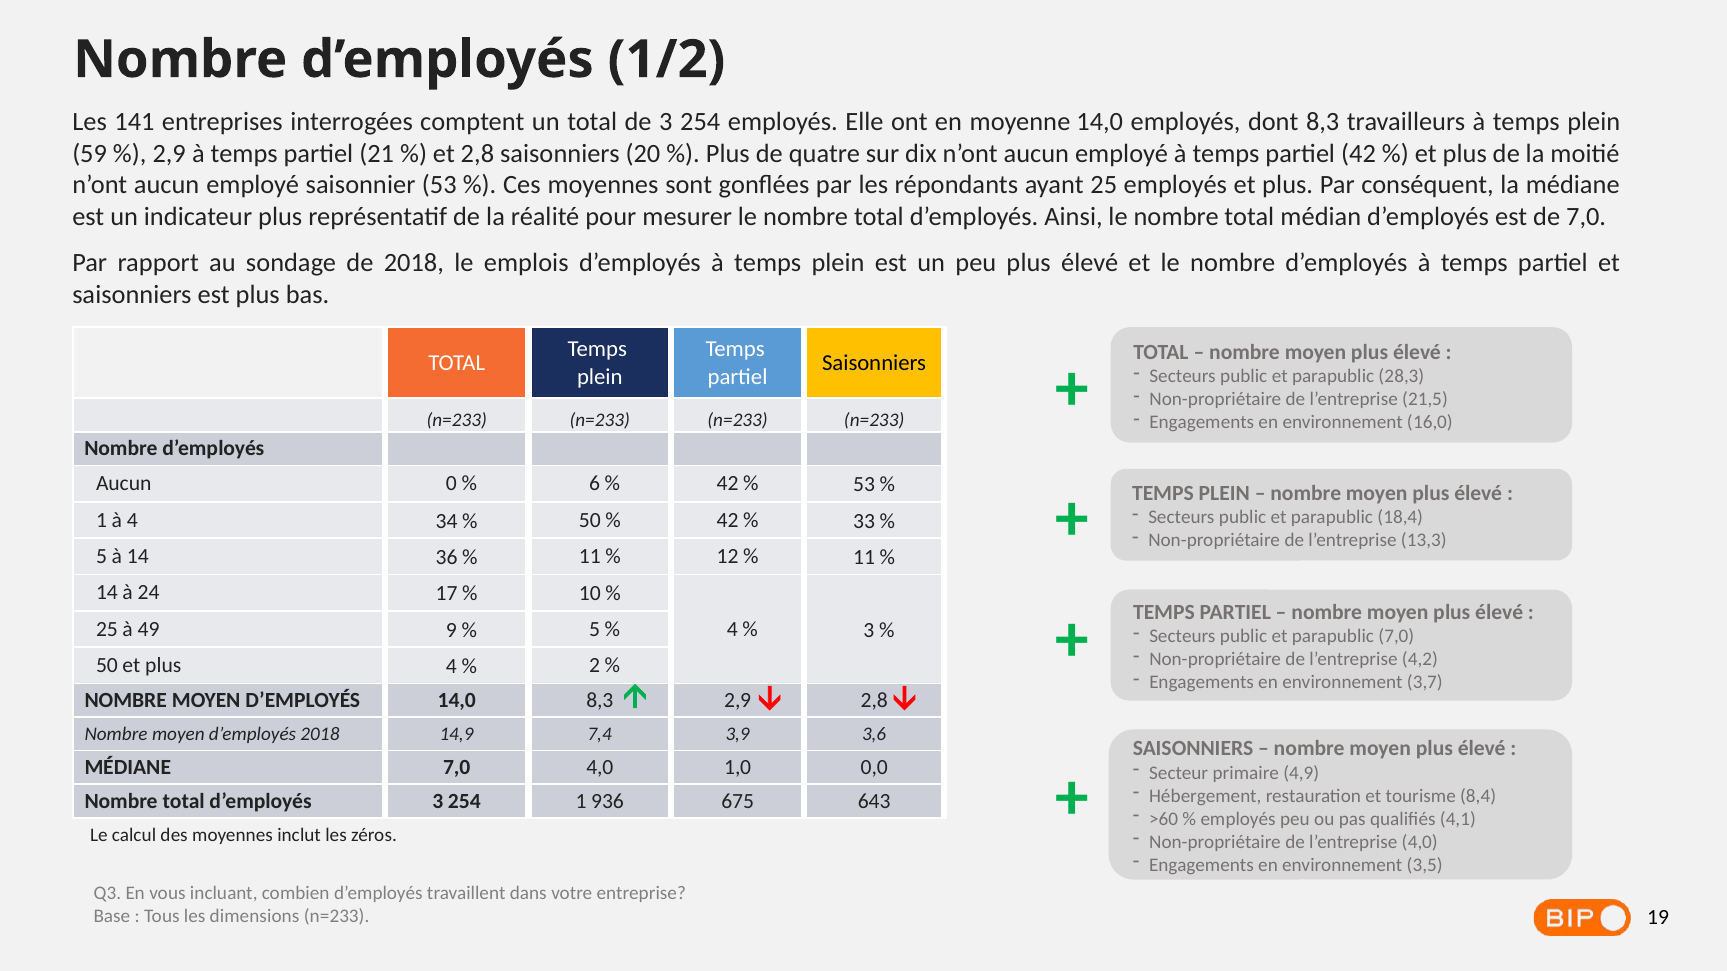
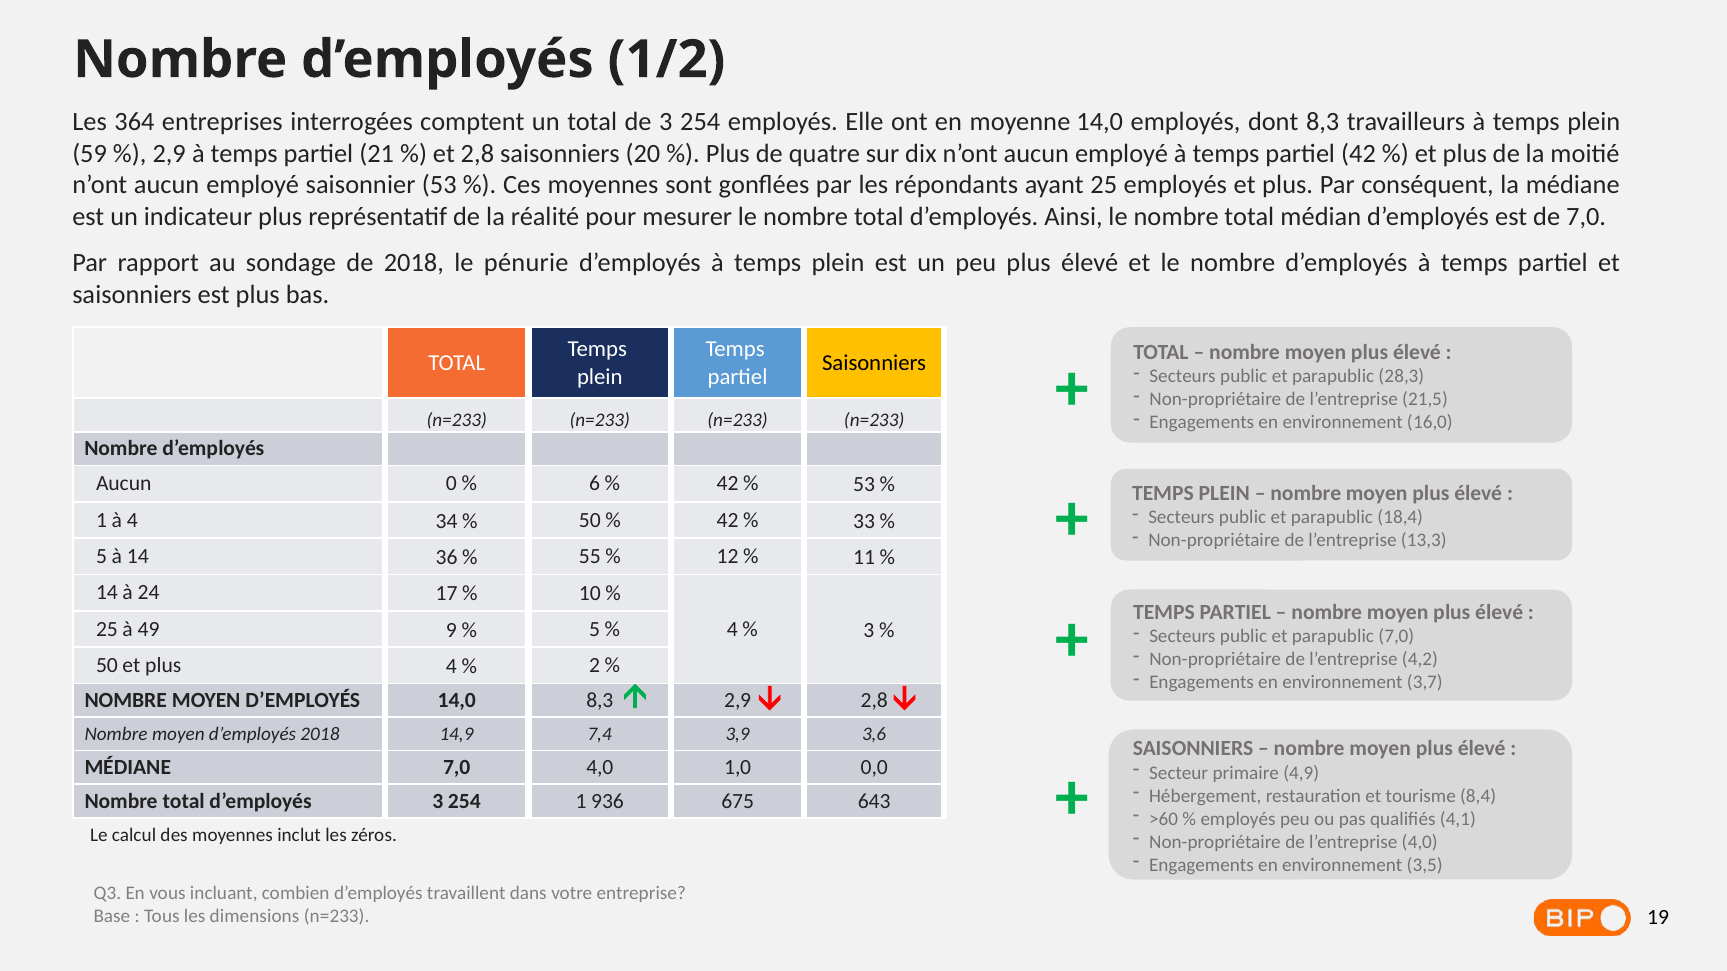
141: 141 -> 364 (134, 122)
emplois: emplois -> pénurie (526, 263)
11: 11 -> 55 (590, 557)
